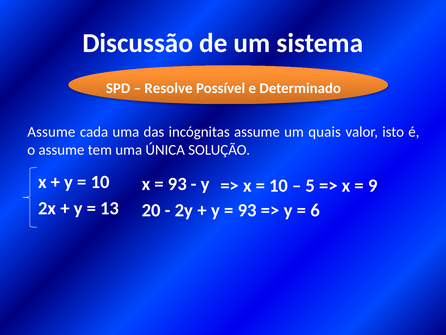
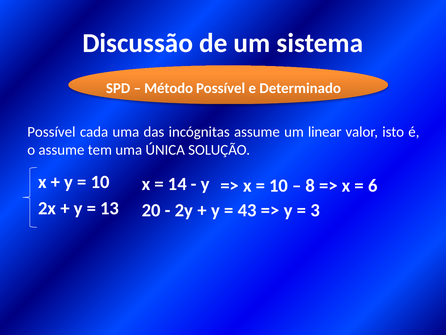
Resolve: Resolve -> Método (169, 88)
Assume: Assume -> Possível (51, 132)
quais: quais -> linear (325, 132)
93: 93 -> 14 (177, 184)
5: 5 -> 8 (310, 185)
9: 9 -> 6 (373, 185)
93: 93 -> 43 (247, 210)
6: 6 -> 3 (315, 210)
